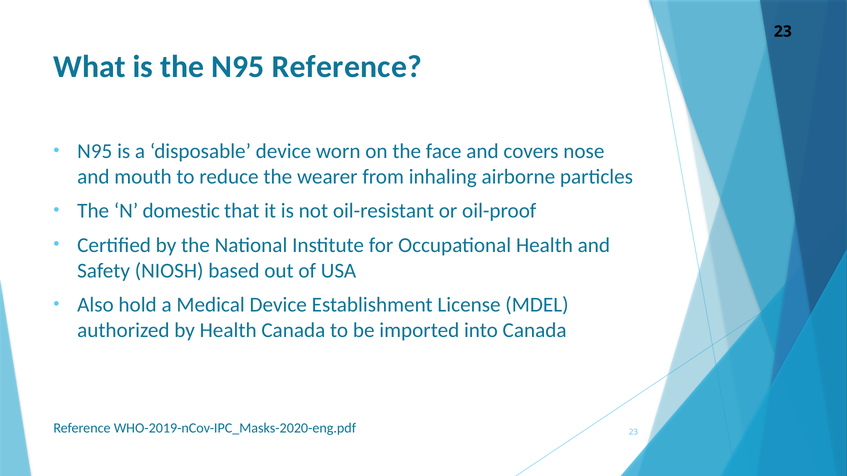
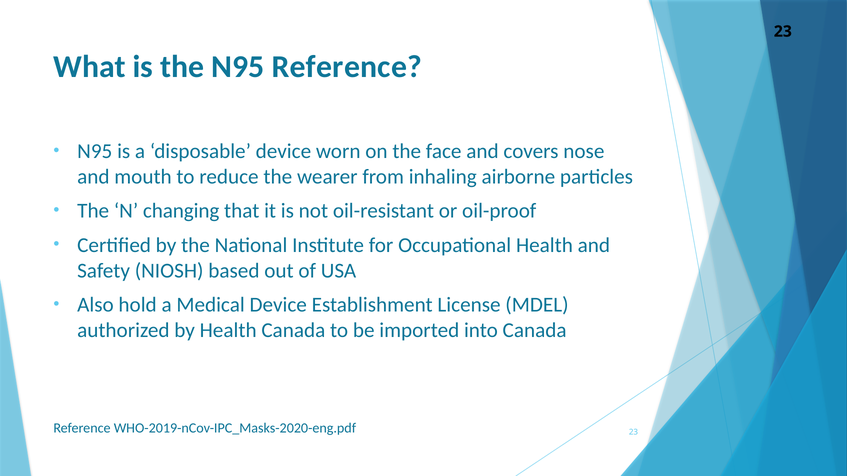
domestic: domestic -> changing (181, 211)
